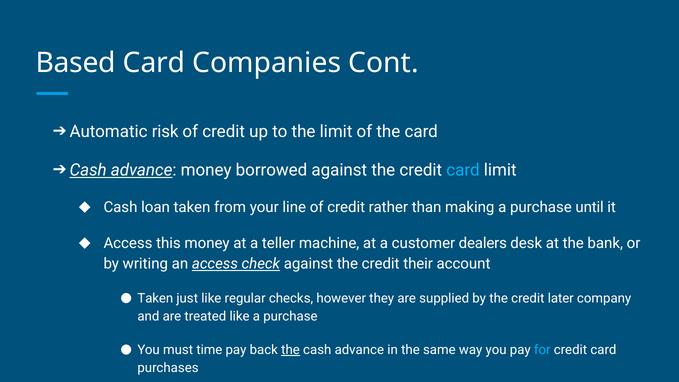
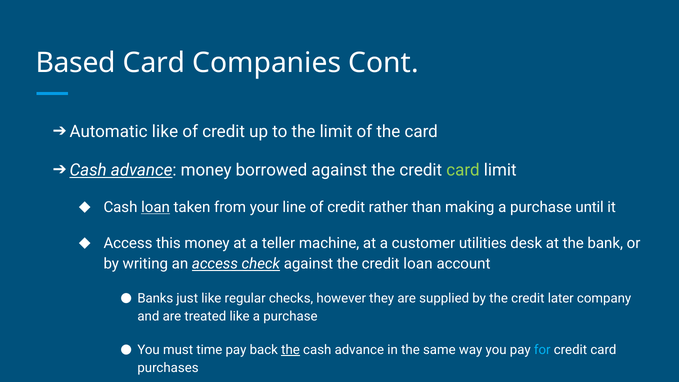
risk: risk -> like (165, 132)
card colour: light blue -> light green (463, 170)
loan underline: none -> present (156, 207)
dealers: dealers -> utilities (483, 243)
credit their: their -> loan (418, 264)
Taken: Taken -> Banks (155, 298)
